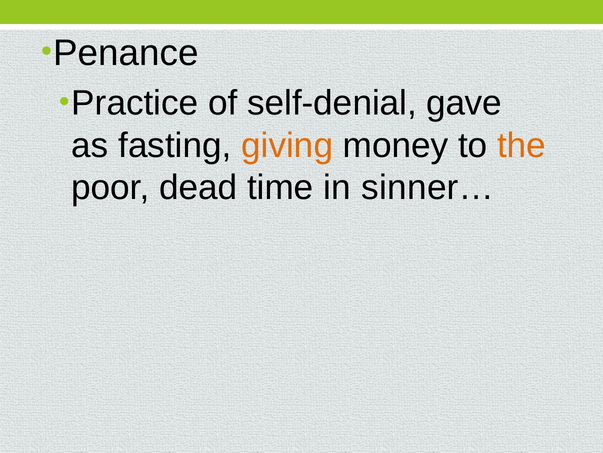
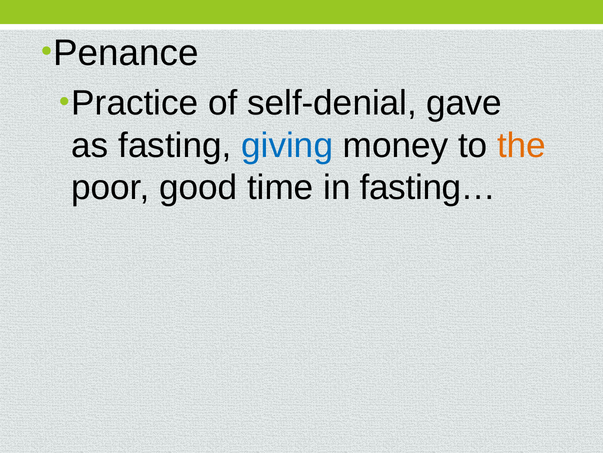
giving colour: orange -> blue (287, 145)
dead: dead -> good (198, 187)
sinner…: sinner… -> fasting… (428, 187)
